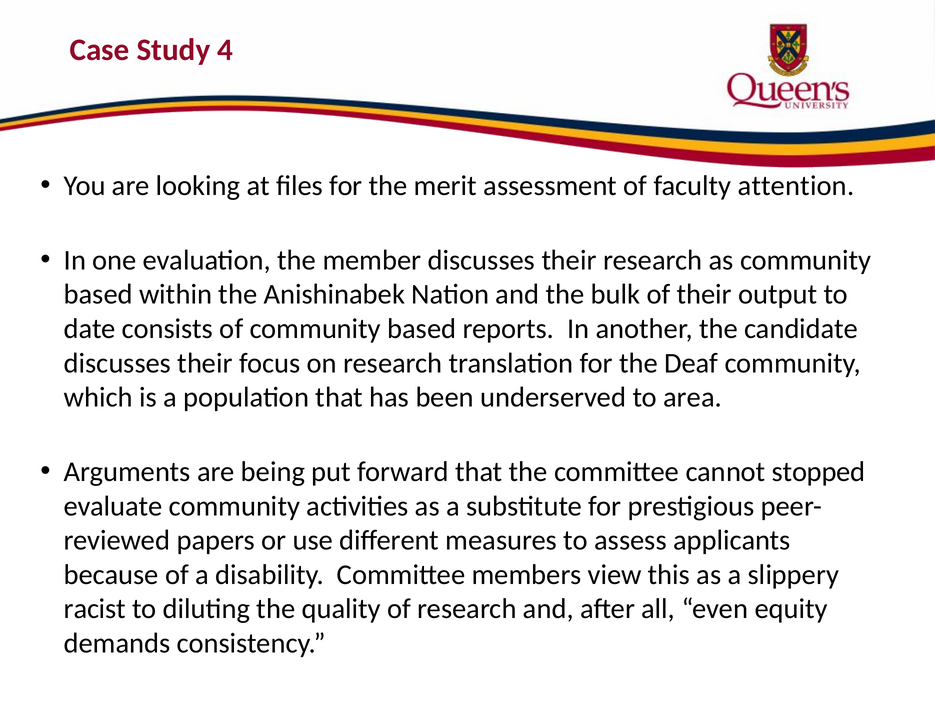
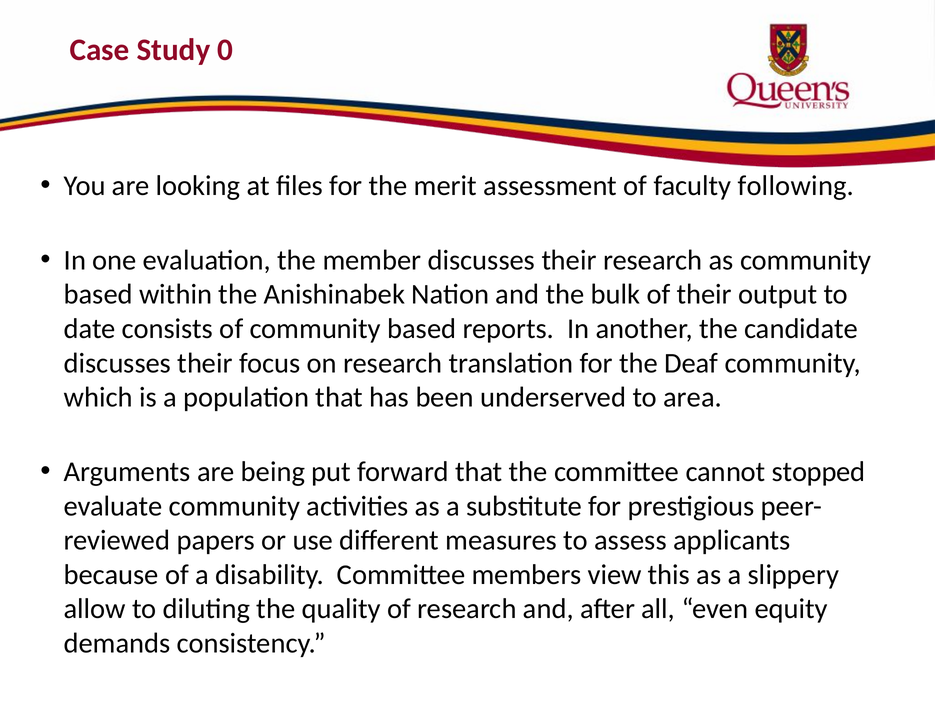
4: 4 -> 0 (225, 50)
attention: attention -> following (796, 186)
racist: racist -> allow (95, 608)
